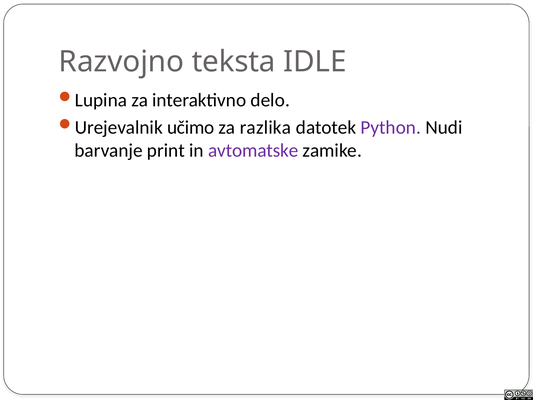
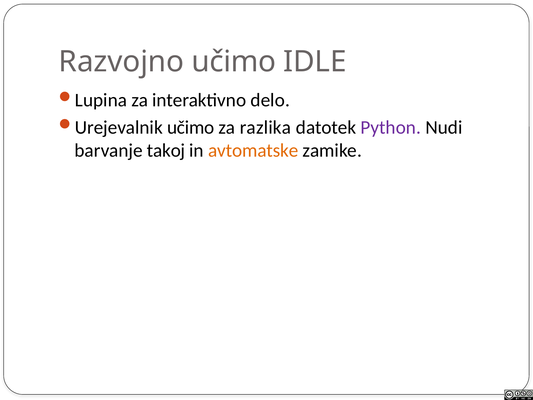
Razvojno teksta: teksta -> učimo (234, 62)
print: print -> takoj (166, 150)
avtomatske colour: purple -> orange (253, 150)
